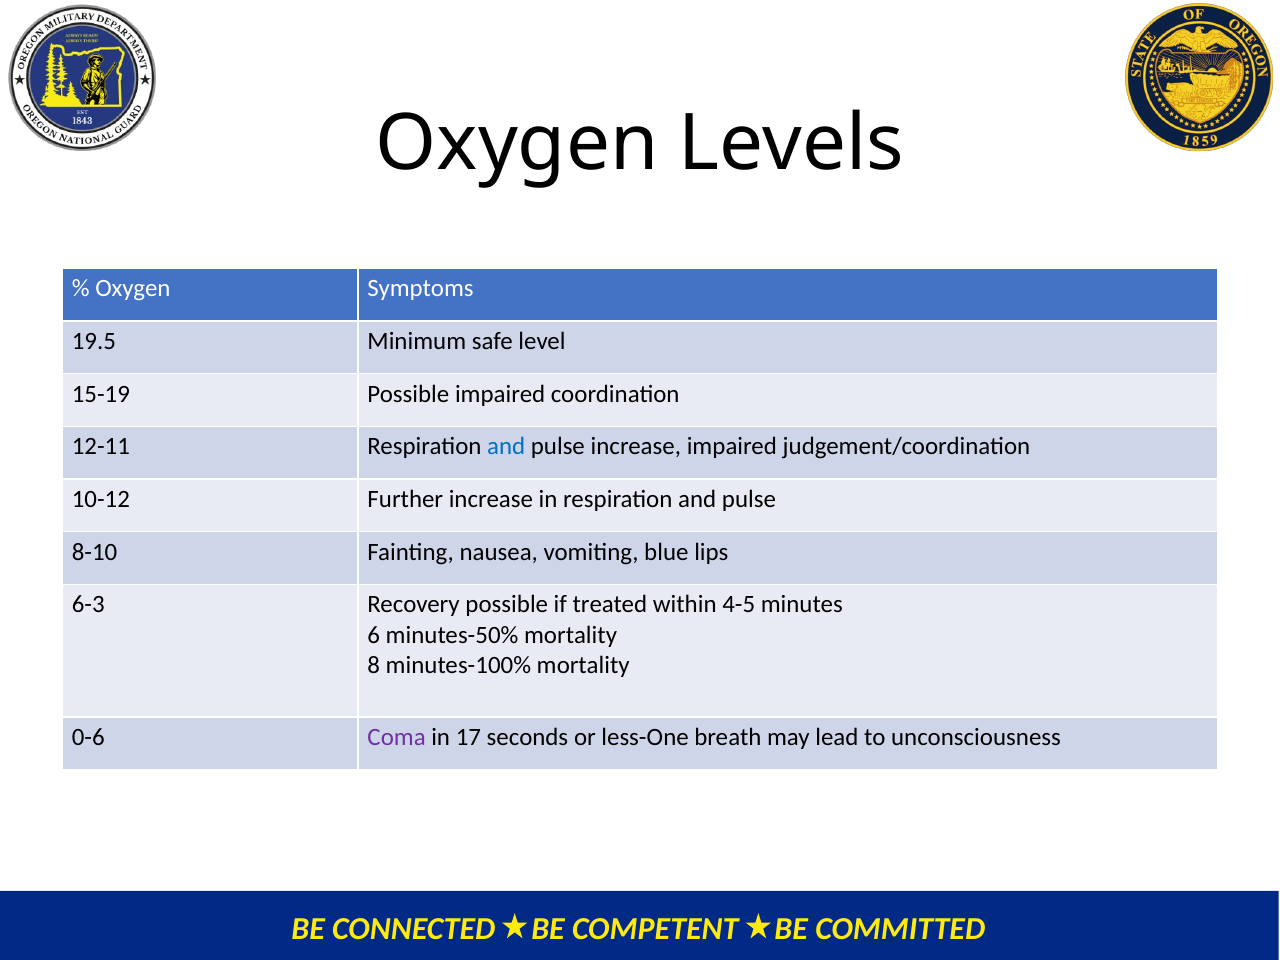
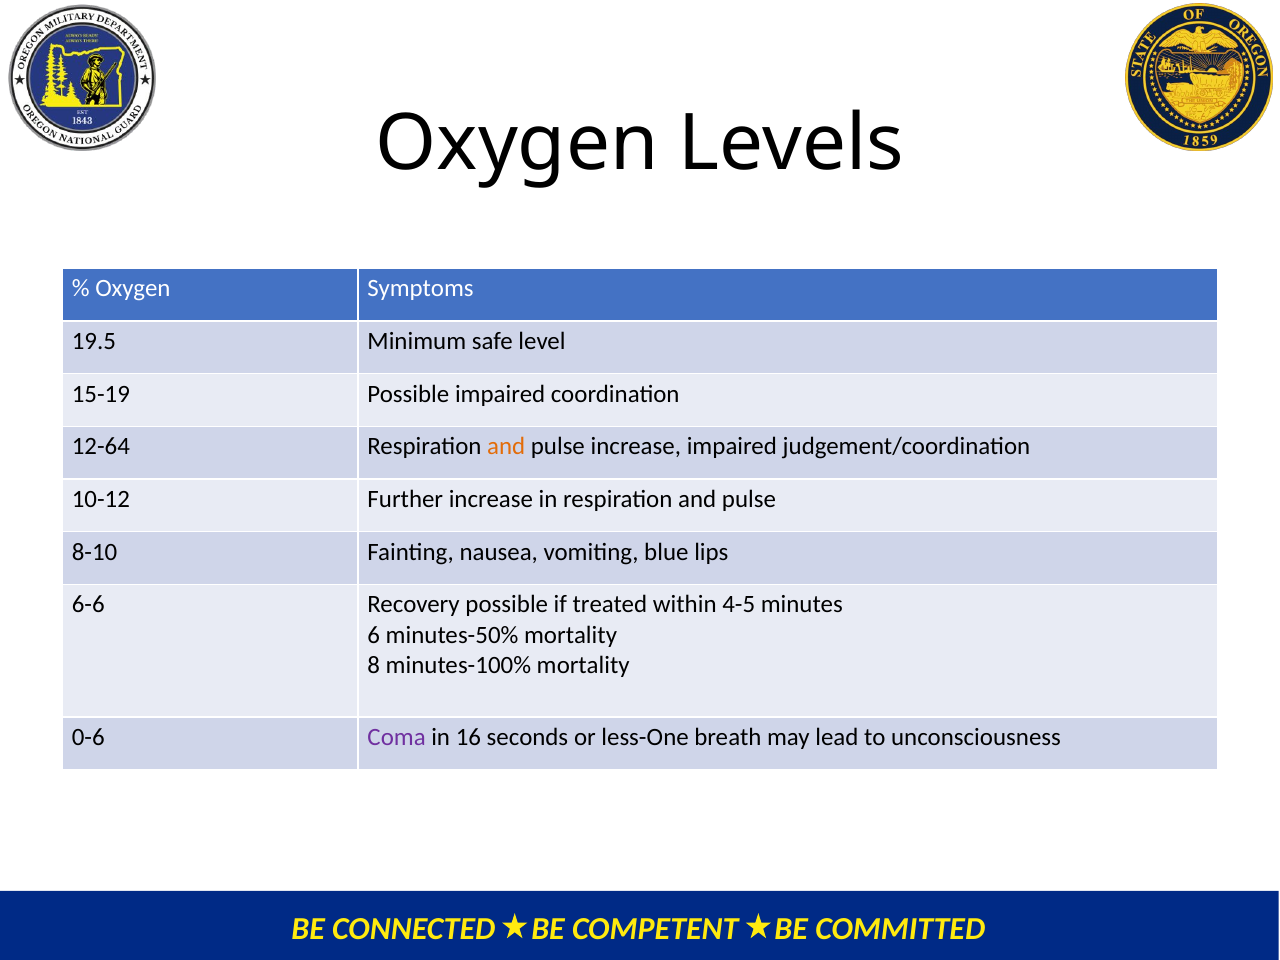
12-11: 12-11 -> 12-64 (101, 447)
and colour: blue -> orange (506, 447)
6-3: 6-3 -> 6-6 (88, 605)
17: 17 -> 16 (468, 737)
